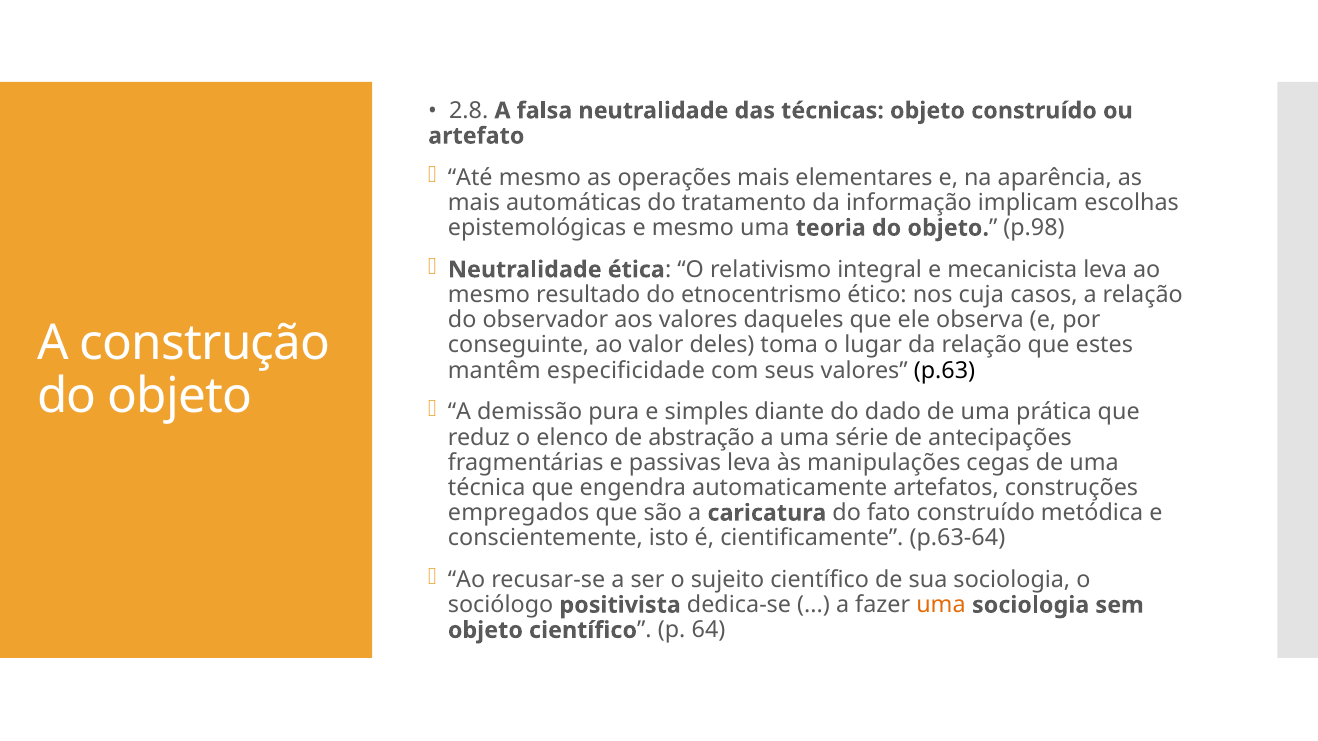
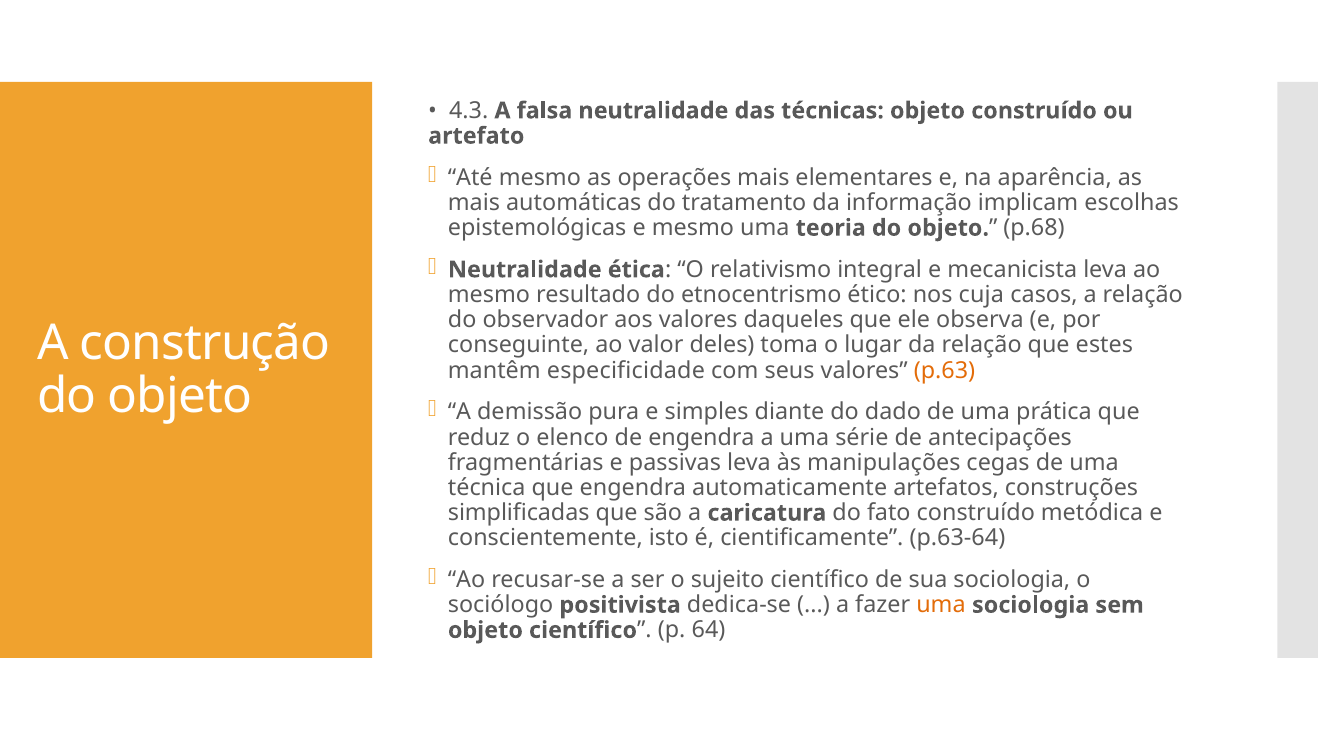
2.8: 2.8 -> 4.3 (469, 111)
p.98: p.98 -> p.68 (1034, 228)
p.63 colour: black -> orange (944, 371)
de abstração: abstração -> engendra (701, 438)
empregados: empregados -> simplificadas (519, 513)
